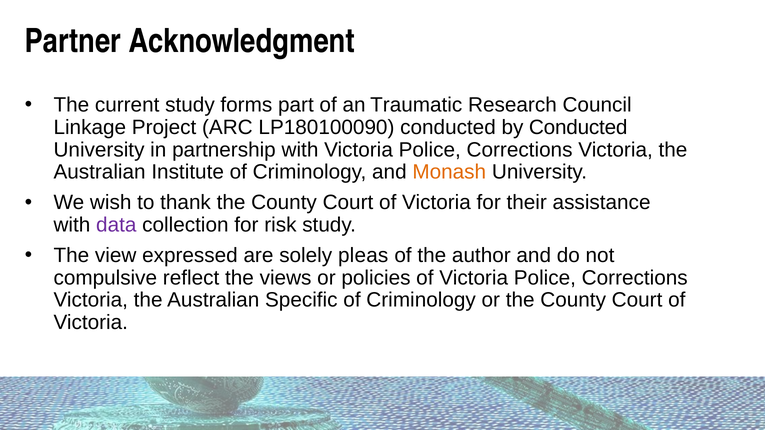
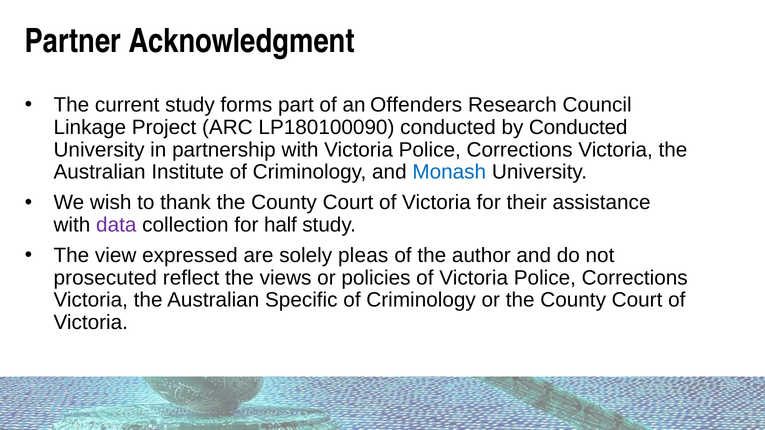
Traumatic: Traumatic -> Offenders (416, 105)
Monash colour: orange -> blue (449, 172)
risk: risk -> half (280, 225)
compulsive: compulsive -> prosecuted (105, 278)
